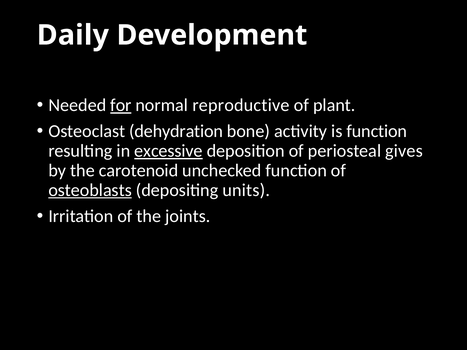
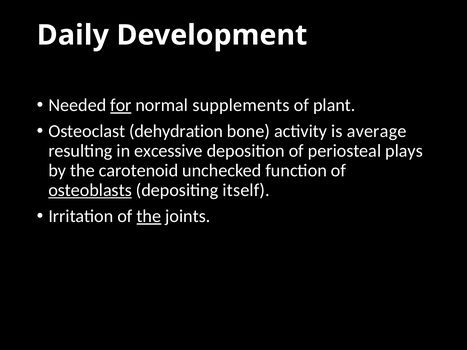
reproductive: reproductive -> supplements (241, 105)
is function: function -> average (377, 131)
excessive underline: present -> none (168, 151)
gives: gives -> plays (404, 151)
units: units -> itself (246, 190)
the underline: none -> present (149, 216)
